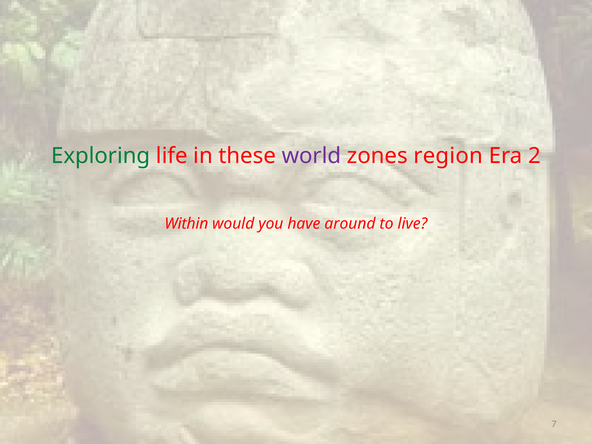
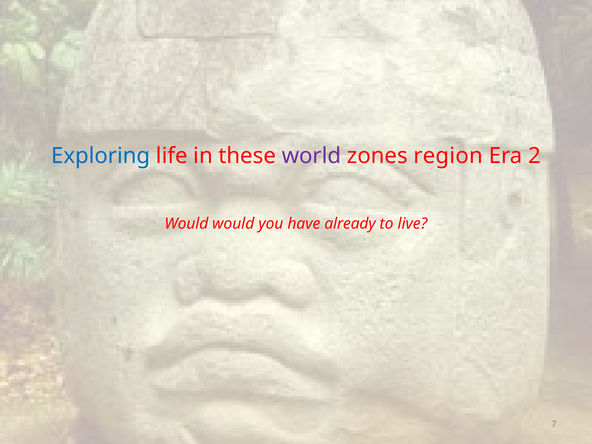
Exploring colour: green -> blue (101, 156)
Within: Within -> Would (186, 224)
around: around -> already (350, 224)
